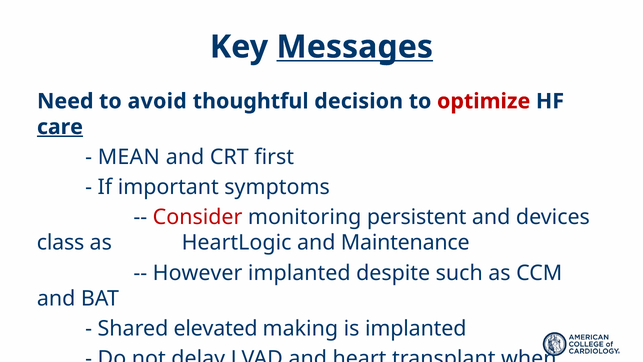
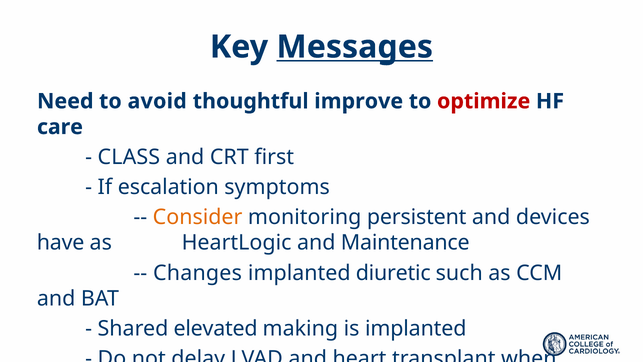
decision: decision -> improve (359, 101)
care underline: present -> none (60, 127)
MEAN: MEAN -> CLASS (129, 157)
important: important -> escalation (168, 187)
Consider colour: red -> orange (198, 217)
class: class -> have (61, 243)
However: However -> Changes (197, 273)
despite: despite -> diuretic (393, 273)
